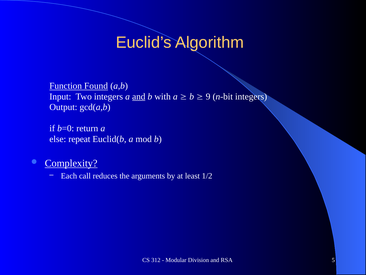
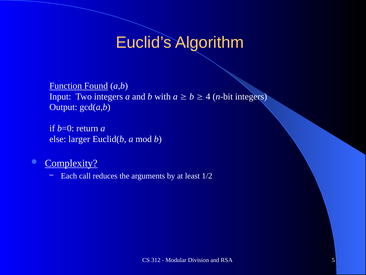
and underline: present -> none (139, 96)
9: 9 -> 4 (208, 96)
repeat: repeat -> larger (79, 139)
